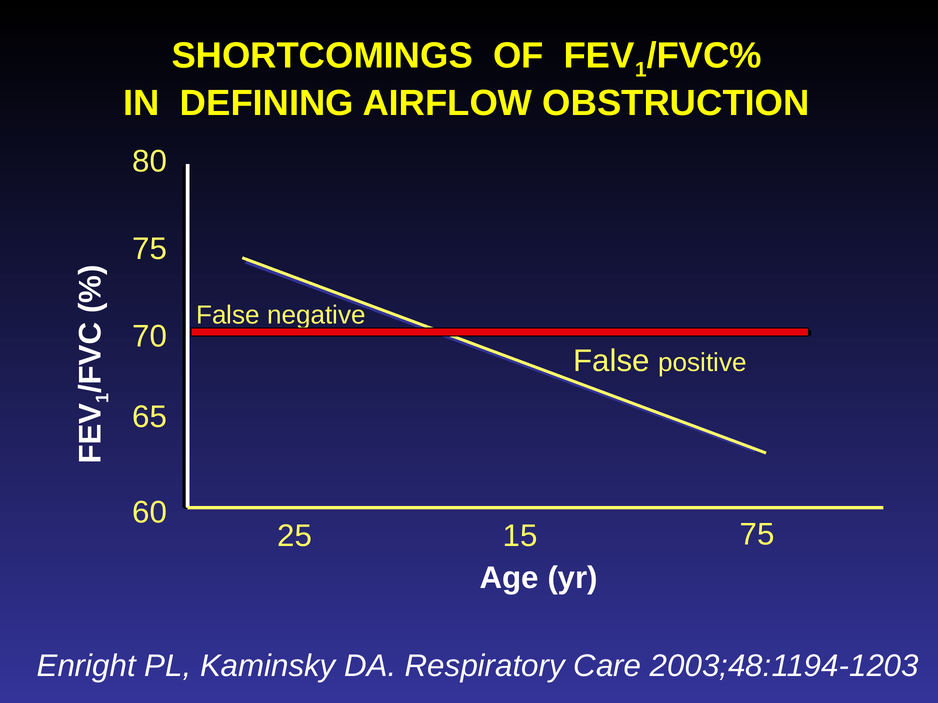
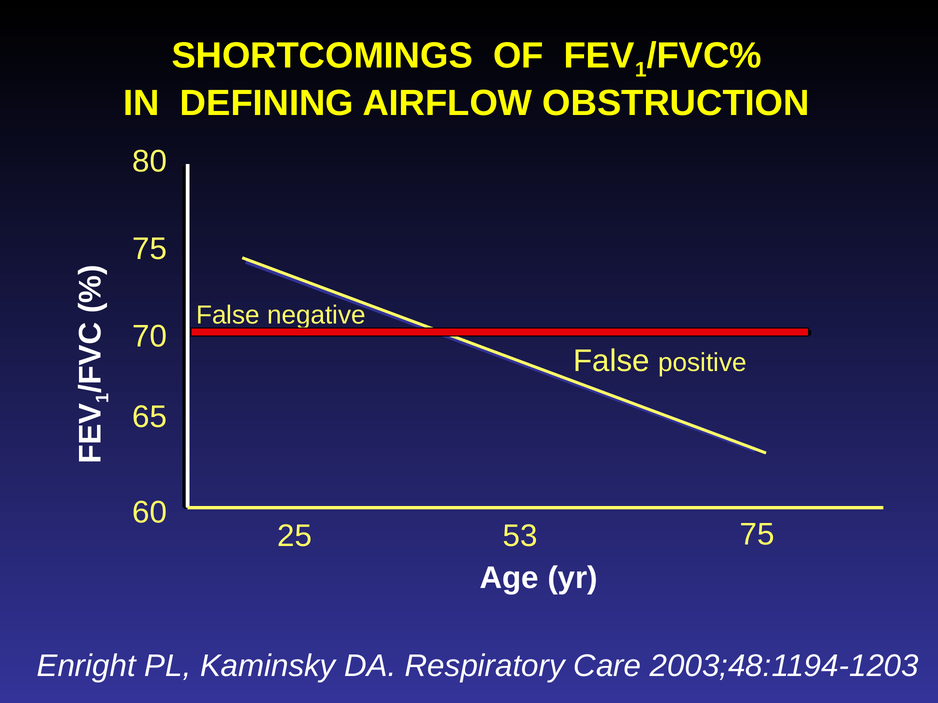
15: 15 -> 53 (520, 537)
